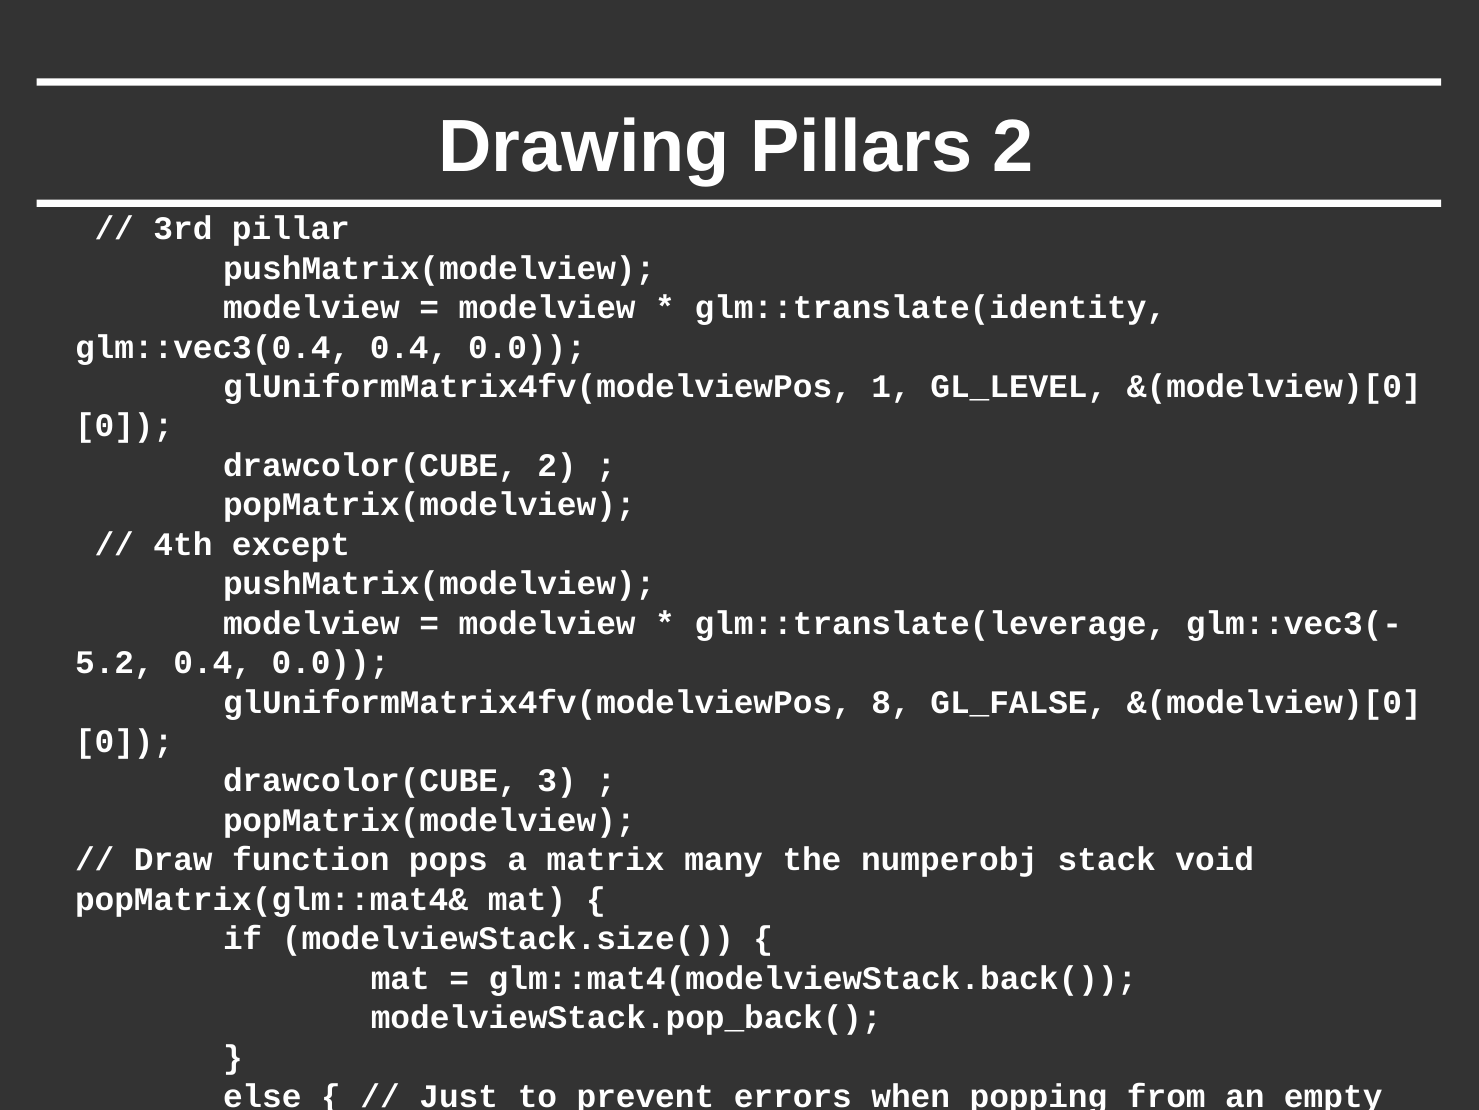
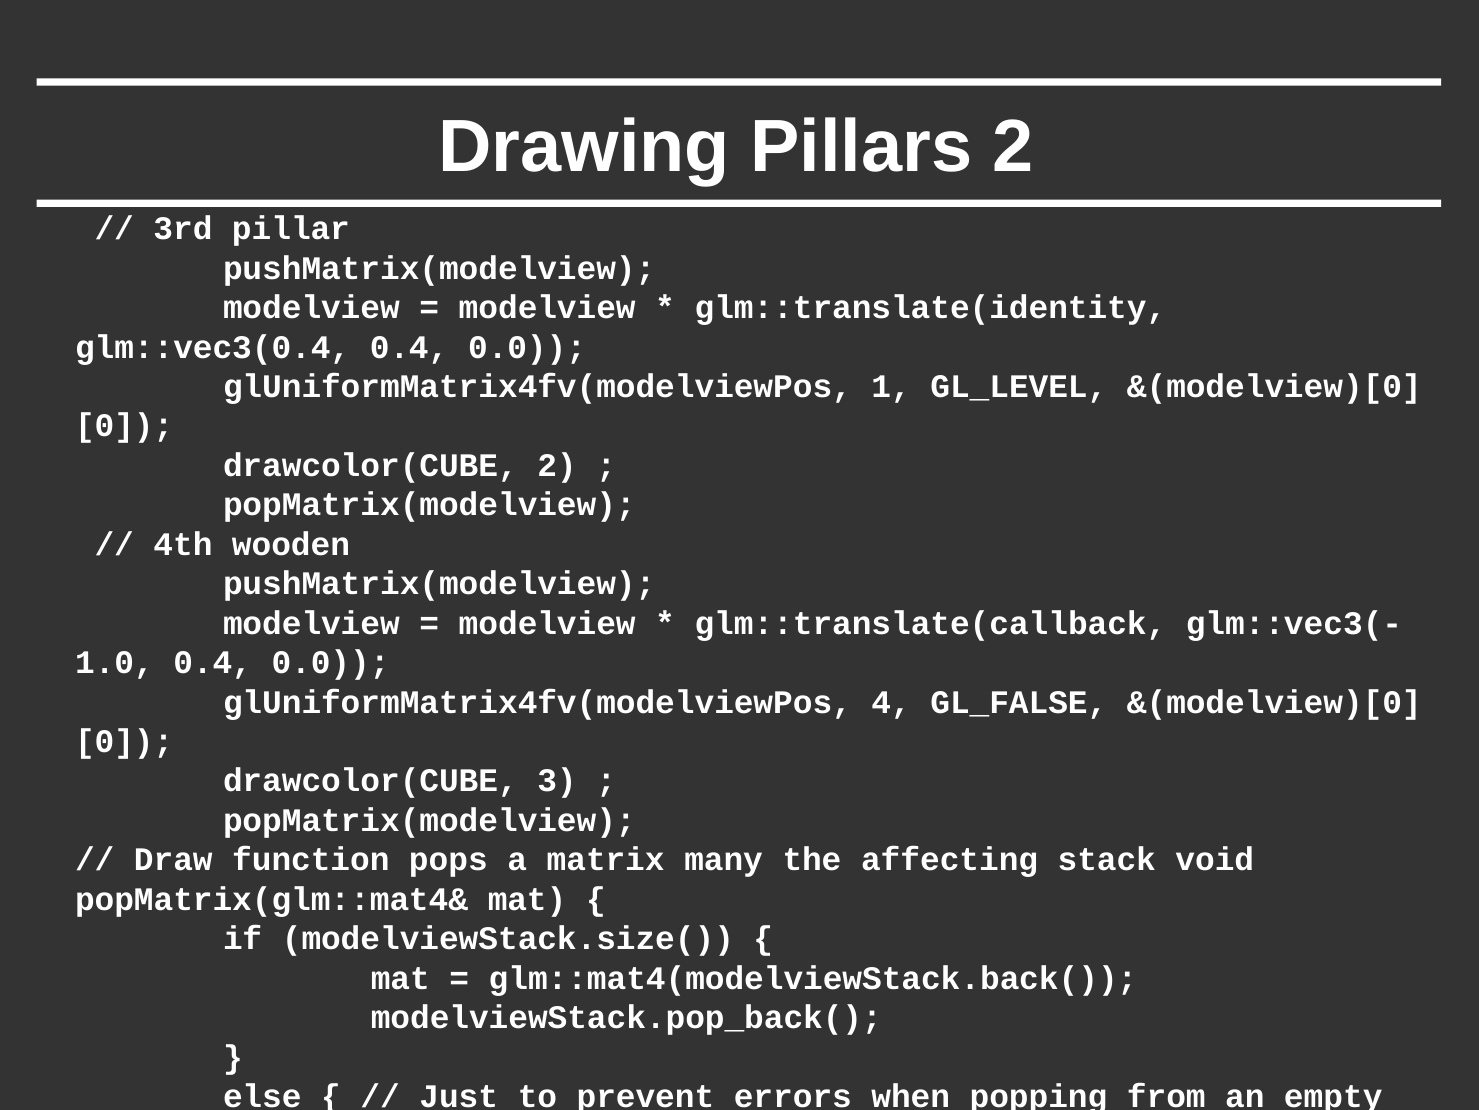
except: except -> wooden (291, 544)
glm::translate(leverage: glm::translate(leverage -> glm::translate(callback (930, 623)
5.2: 5.2 -> 1.0 (114, 662)
8: 8 -> 4 (891, 702)
numperobj: numperobj -> affecting (950, 859)
